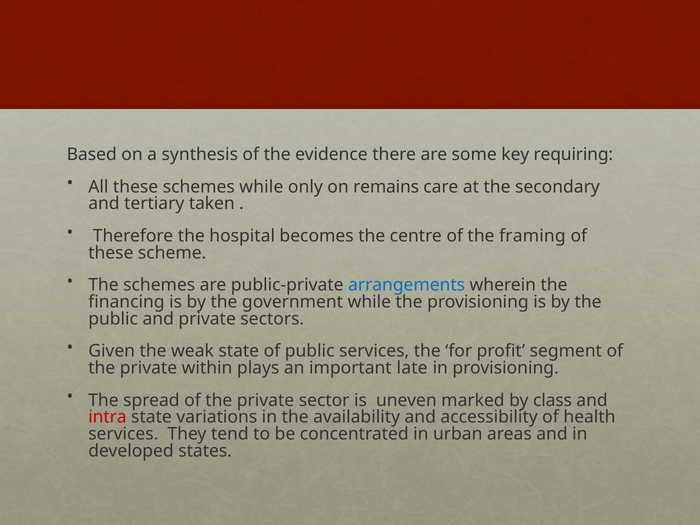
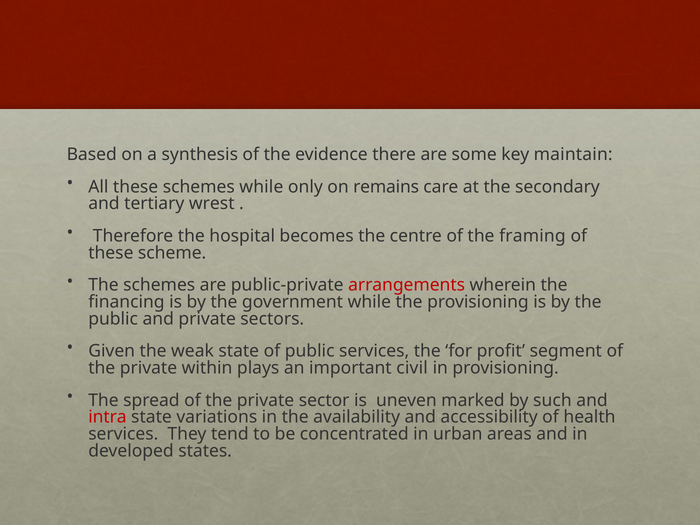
requiring: requiring -> maintain (573, 155)
taken: taken -> wrest (212, 204)
arrangements colour: blue -> red (407, 285)
late: late -> civil (412, 368)
class: class -> such (552, 400)
